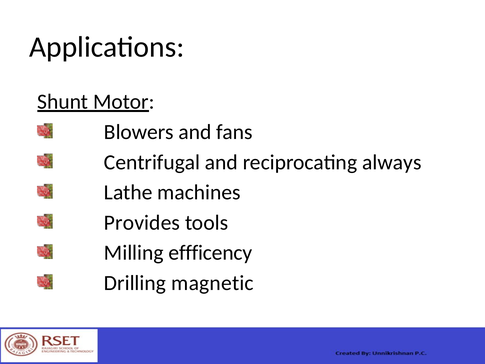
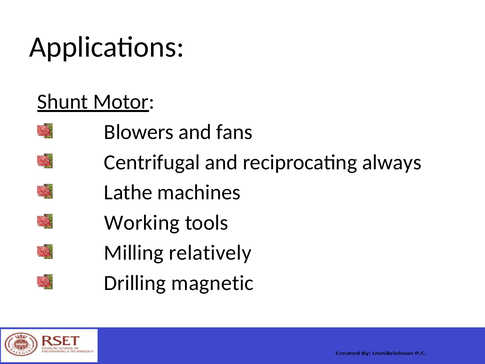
Provides: Provides -> Working (142, 222)
effficency: effficency -> relatively (210, 253)
